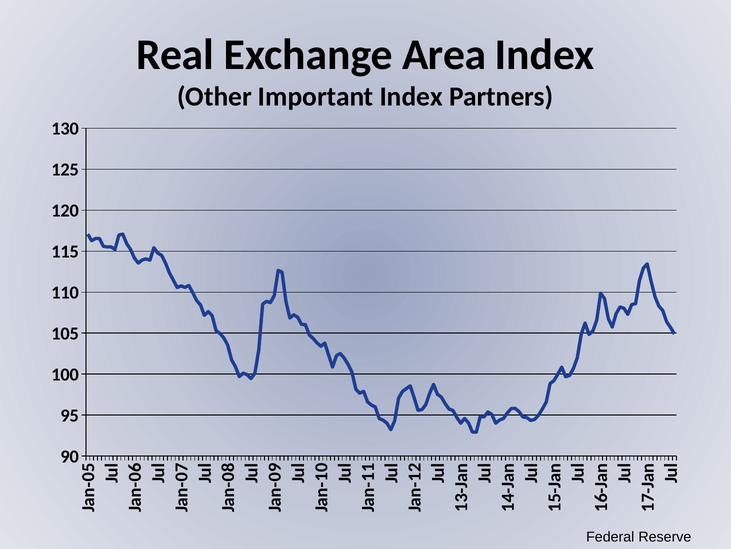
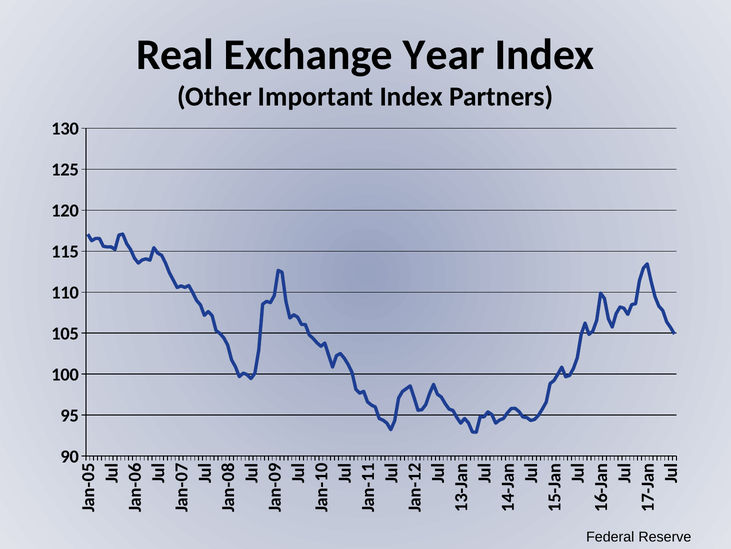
Area: Area -> Year (444, 55)
